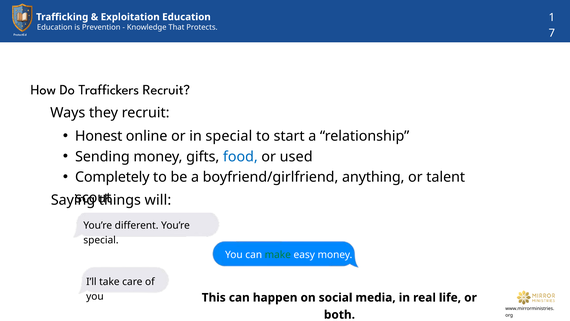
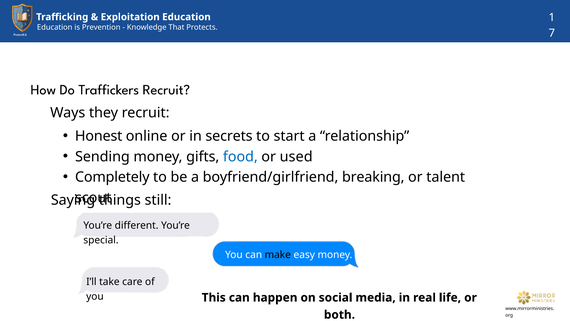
in special: special -> secrets (229, 136)
anything: anything -> breaking (373, 177)
will: will -> still (158, 200)
make colour: green -> black (278, 254)
